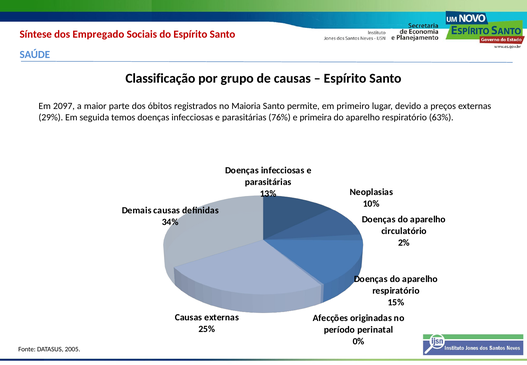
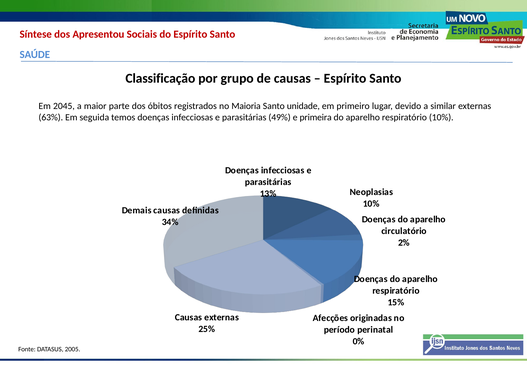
Empregado: Empregado -> Apresentou (98, 34)
2097: 2097 -> 2045 (64, 106)
permite: permite -> unidade (303, 106)
preços: preços -> similar (443, 106)
29%: 29% -> 63% (51, 117)
76%: 76% -> 49% (280, 117)
respiratório 63%: 63% -> 10% (441, 117)
